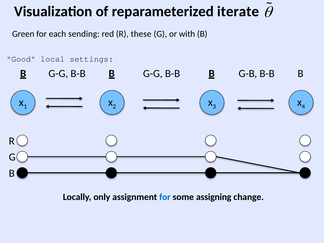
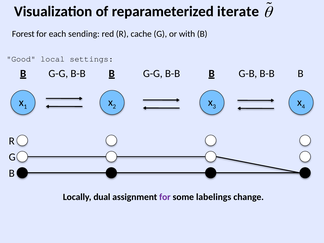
Green: Green -> Forest (23, 34)
these: these -> cache (141, 34)
only: only -> dual (102, 197)
for colour: blue -> purple (165, 197)
assigning: assigning -> labelings (214, 197)
